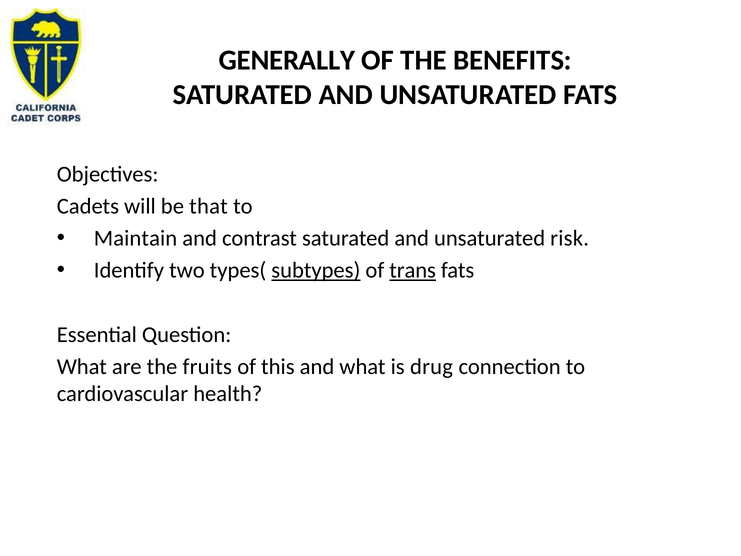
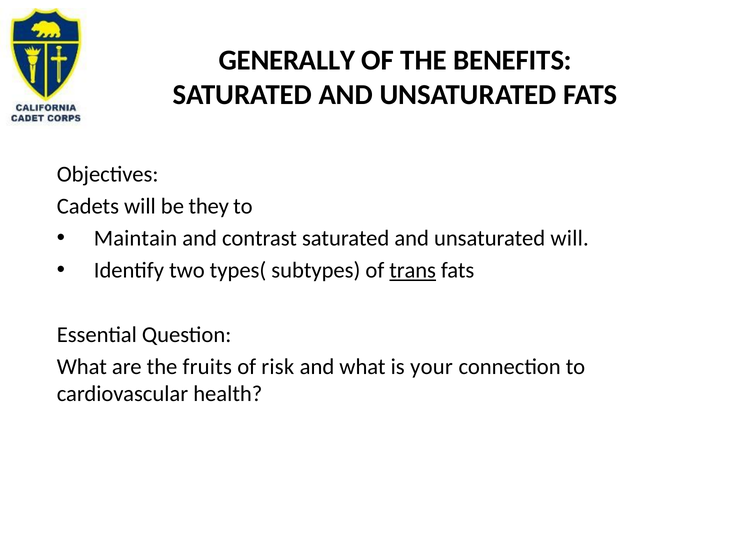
that: that -> they (209, 206)
unsaturated risk: risk -> will (570, 238)
subtypes underline: present -> none (316, 270)
this: this -> risk (278, 367)
drug: drug -> your (432, 367)
